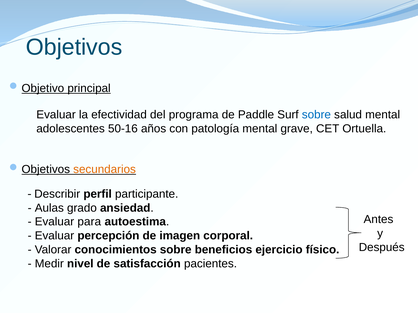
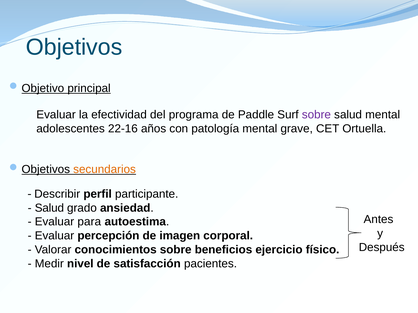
sobre colour: blue -> purple (316, 115)
50-16: 50-16 -> 22-16 (123, 129)
Aulas: Aulas -> Salud (49, 208)
